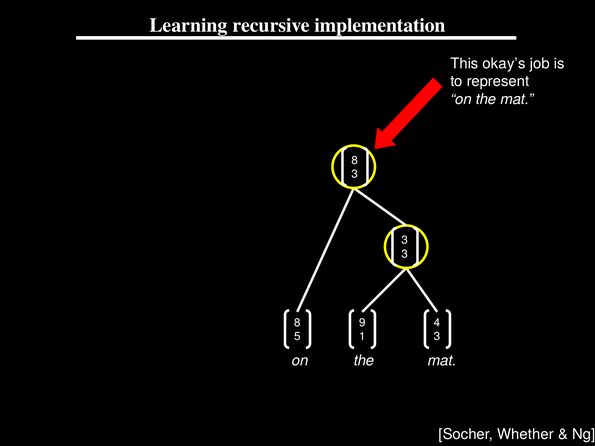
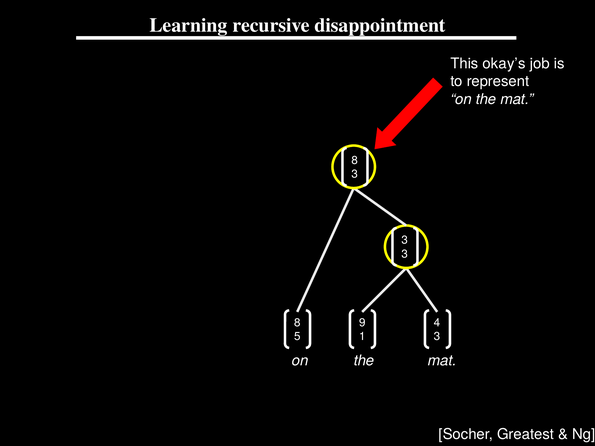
implementation: implementation -> disappointment (380, 25)
Whether: Whether -> Greatest (526, 434)
